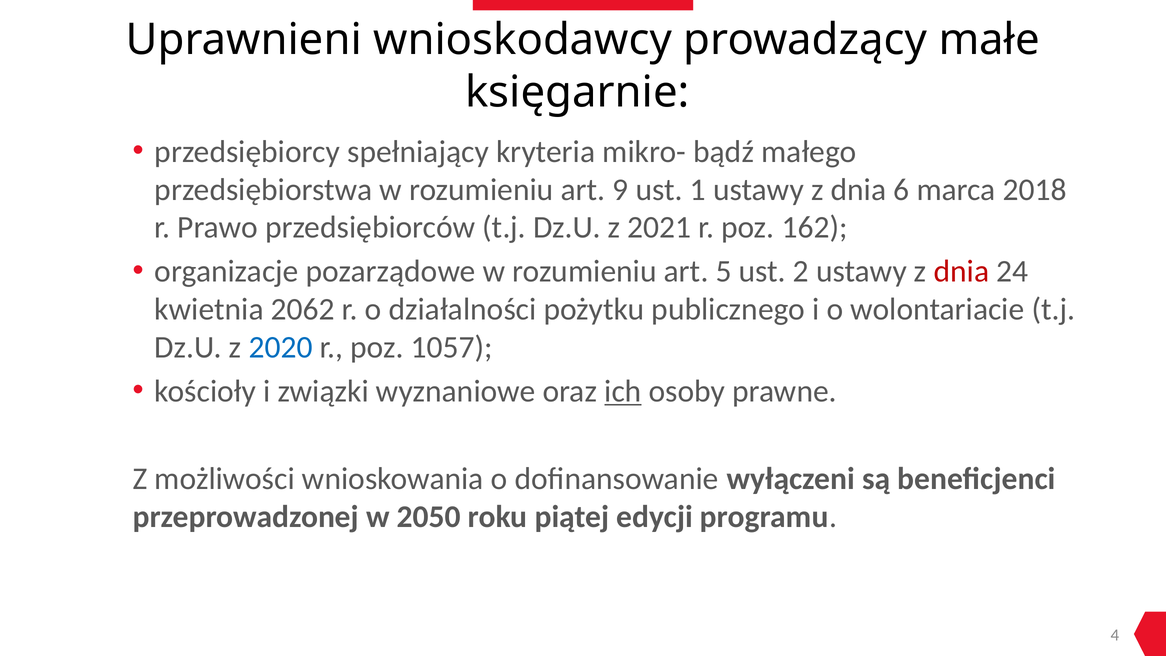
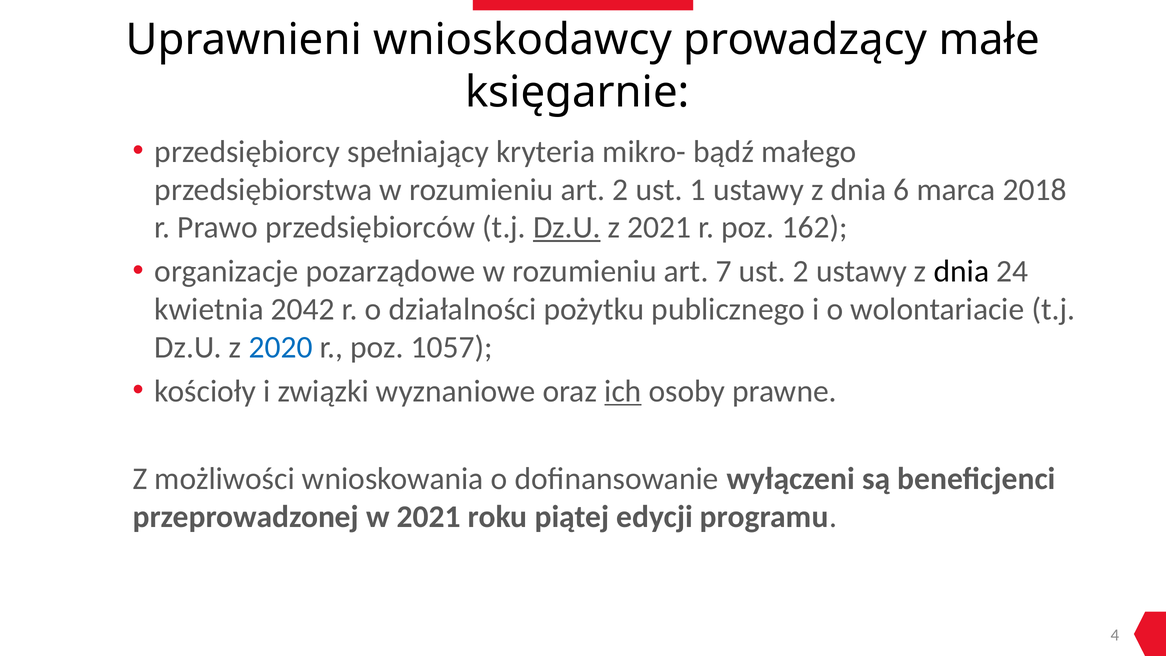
art 9: 9 -> 2 (620, 190)
Dz.U underline: none -> present (567, 227)
5: 5 -> 7 (724, 271)
dnia colour: red -> black (961, 271)
2062: 2062 -> 2042 (303, 309)
w 2050: 2050 -> 2021 (429, 517)
